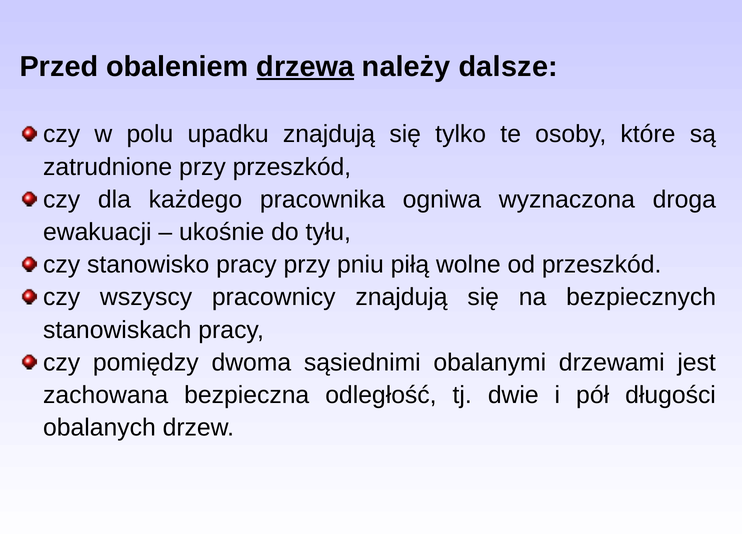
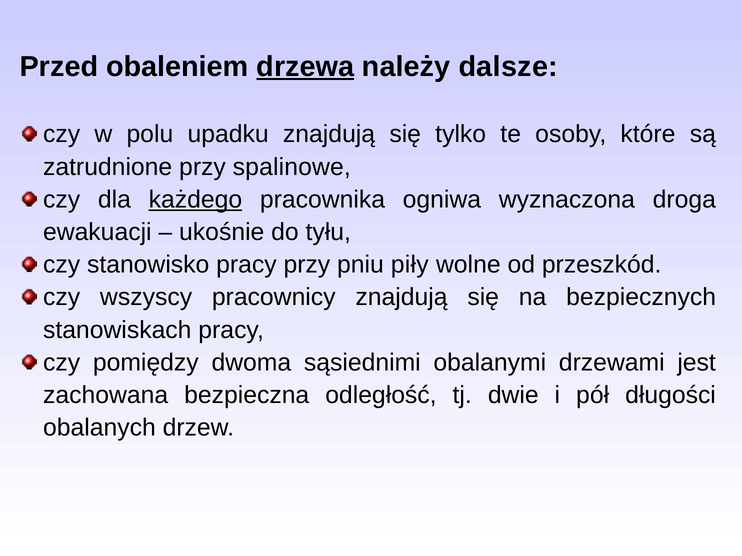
przy przeszkód: przeszkód -> spalinowe (292, 167)
każdego underline: none -> present (195, 200)
piłą: piłą -> piły (410, 265)
